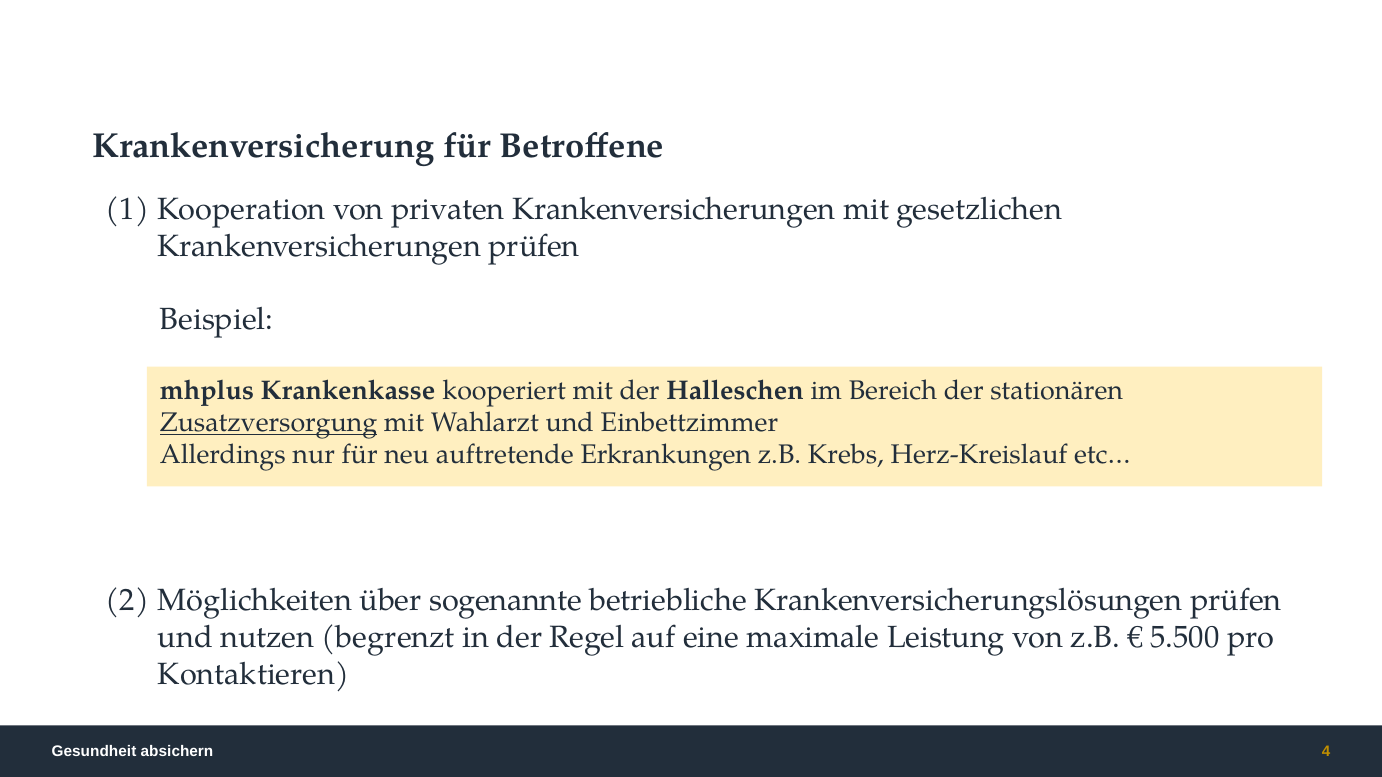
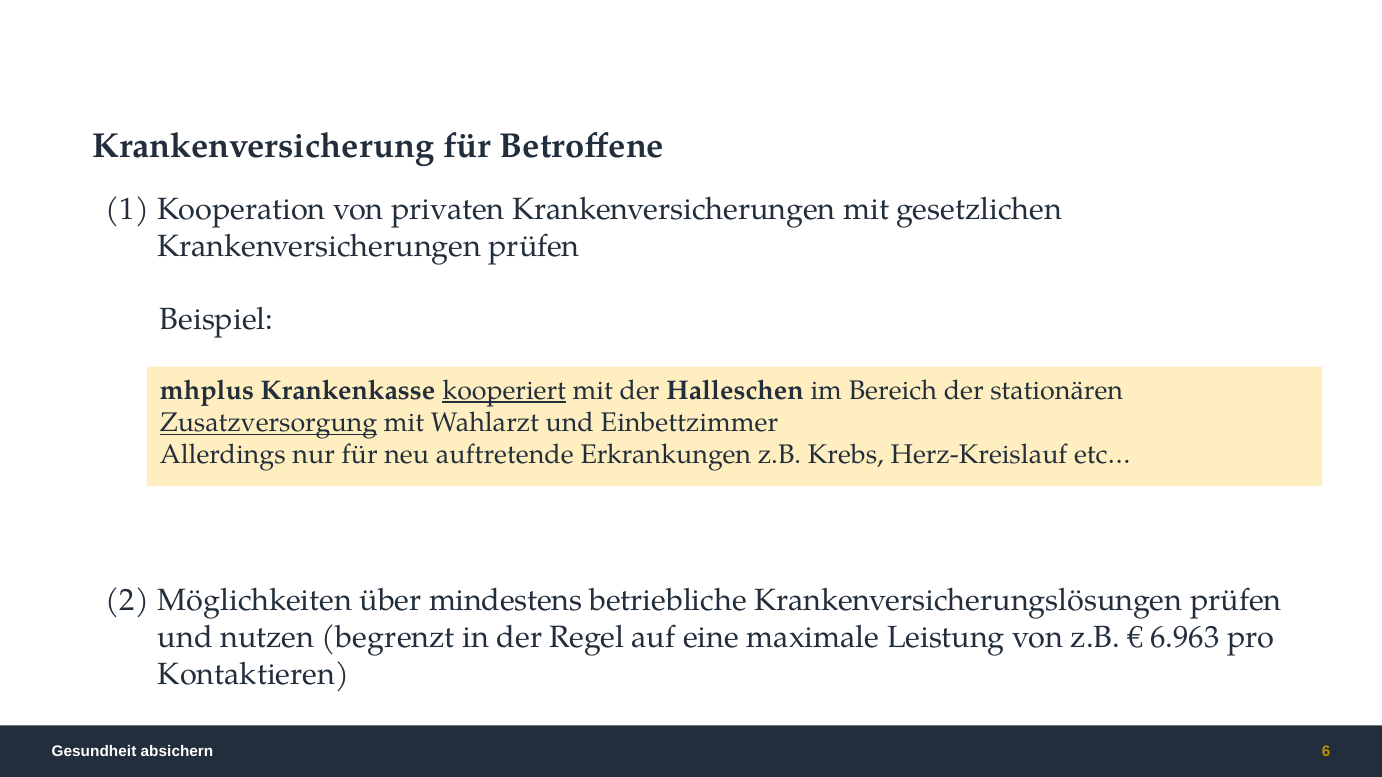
kooperiert underline: none -> present (504, 391)
sogenannte: sogenannte -> mindestens (506, 601)
5.500: 5.500 -> 6.963 (1185, 638)
4: 4 -> 6 (1326, 752)
